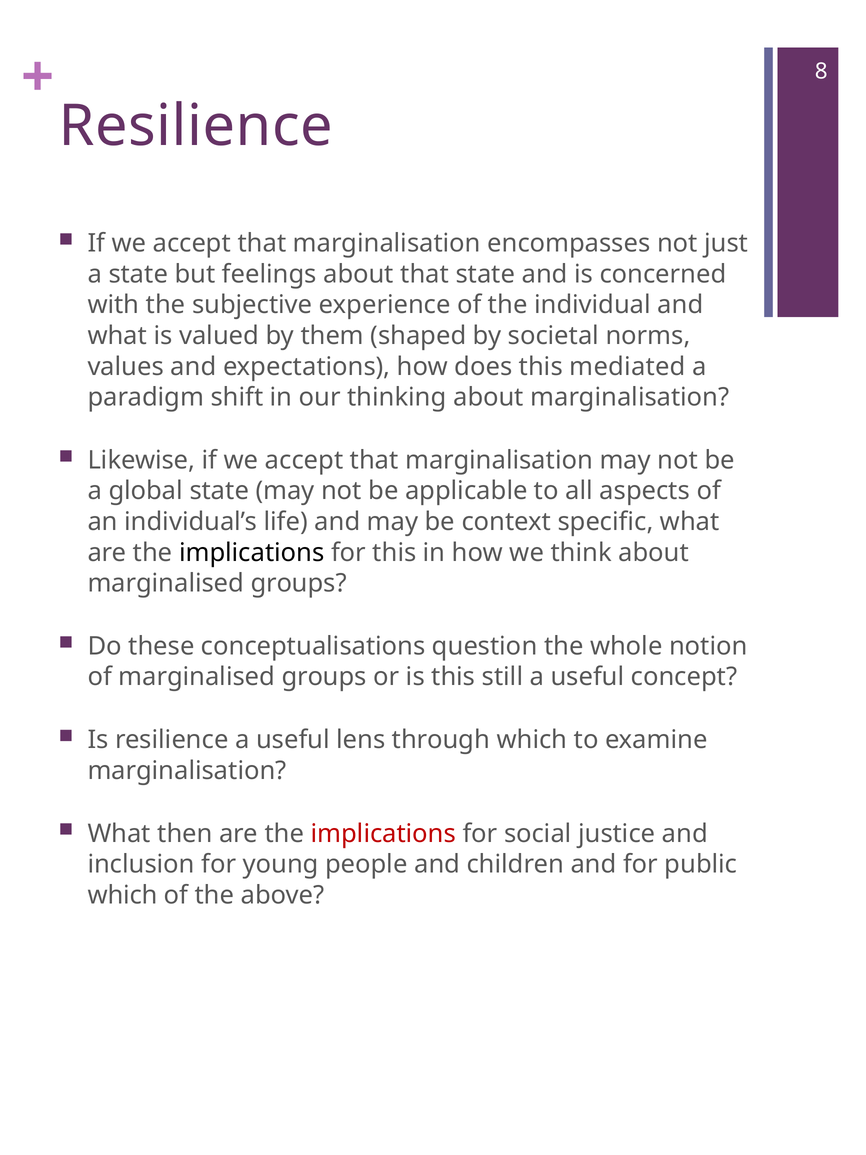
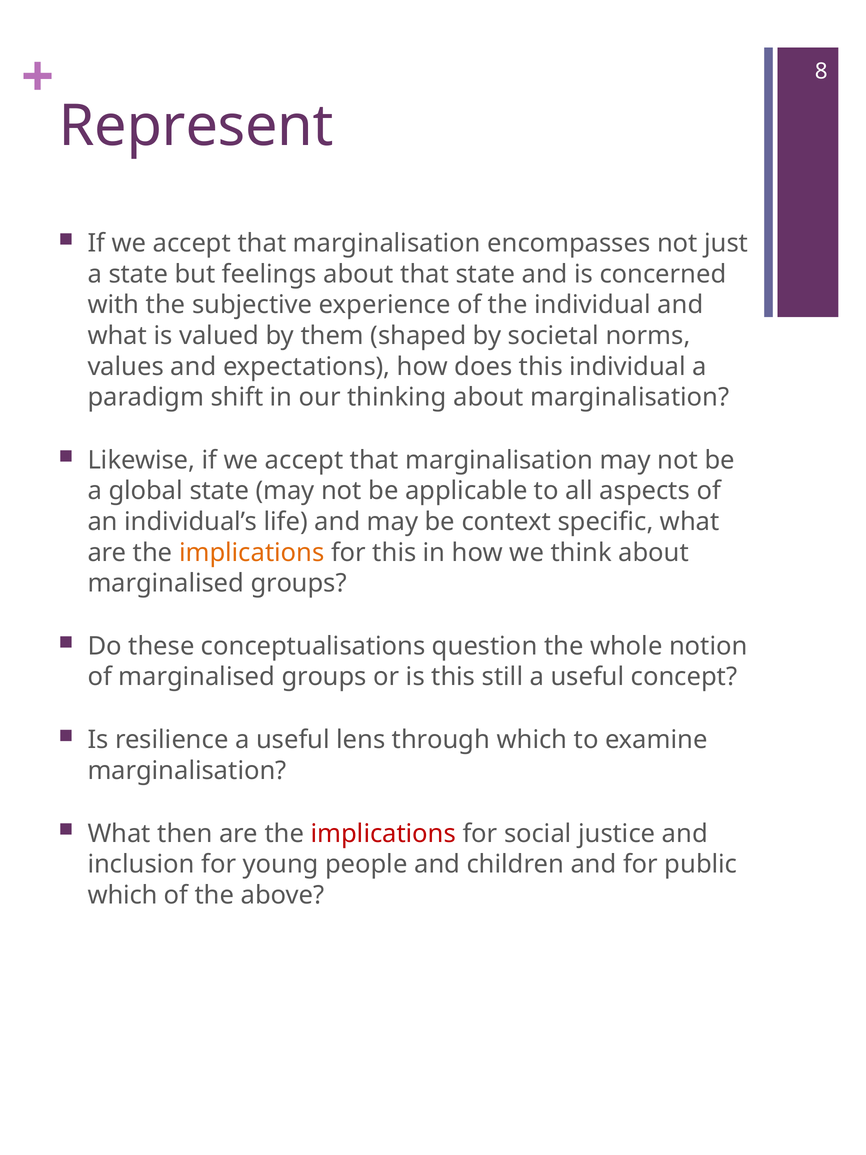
Resilience: Resilience -> Represent (196, 126)
this mediated: mediated -> individual (628, 366)
implications colour: black -> orange (252, 552)
